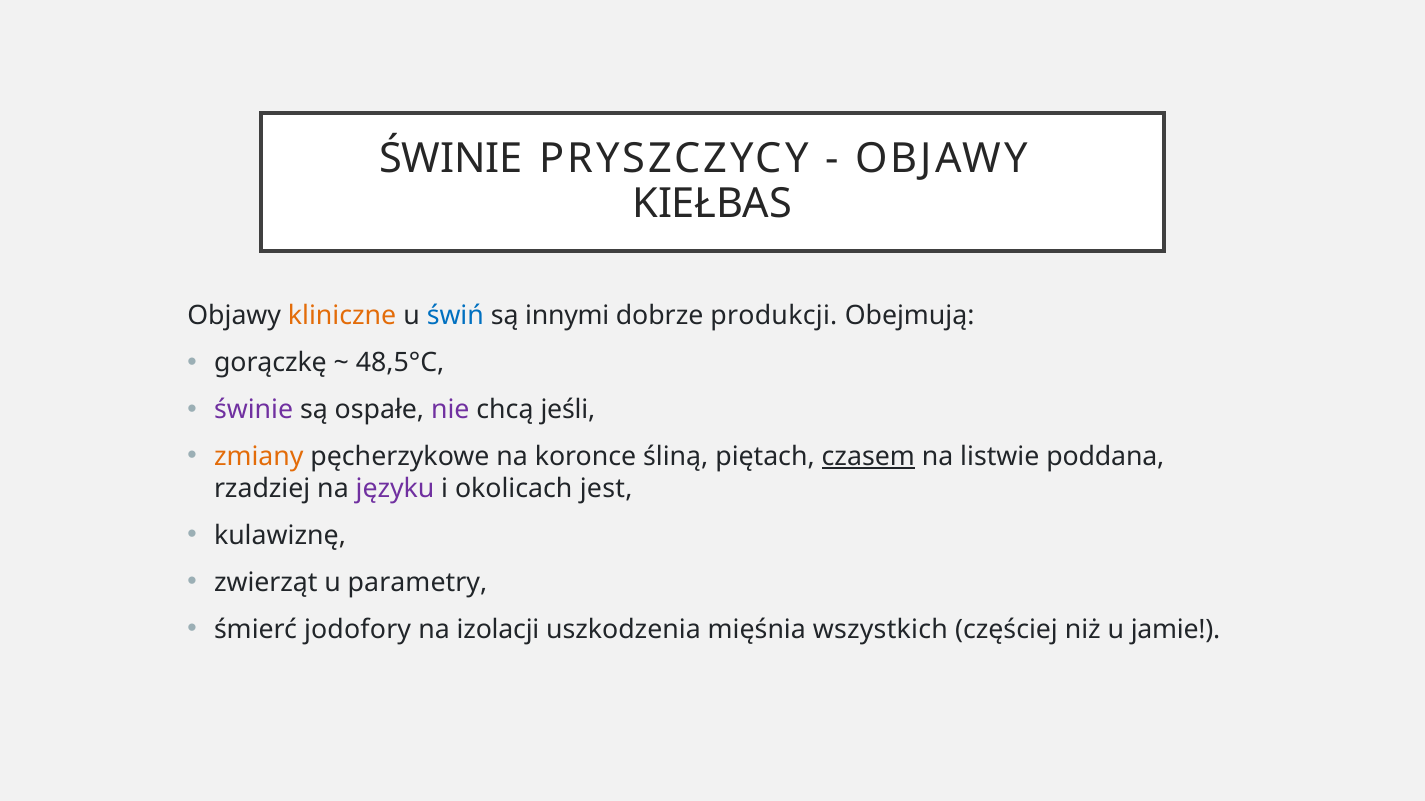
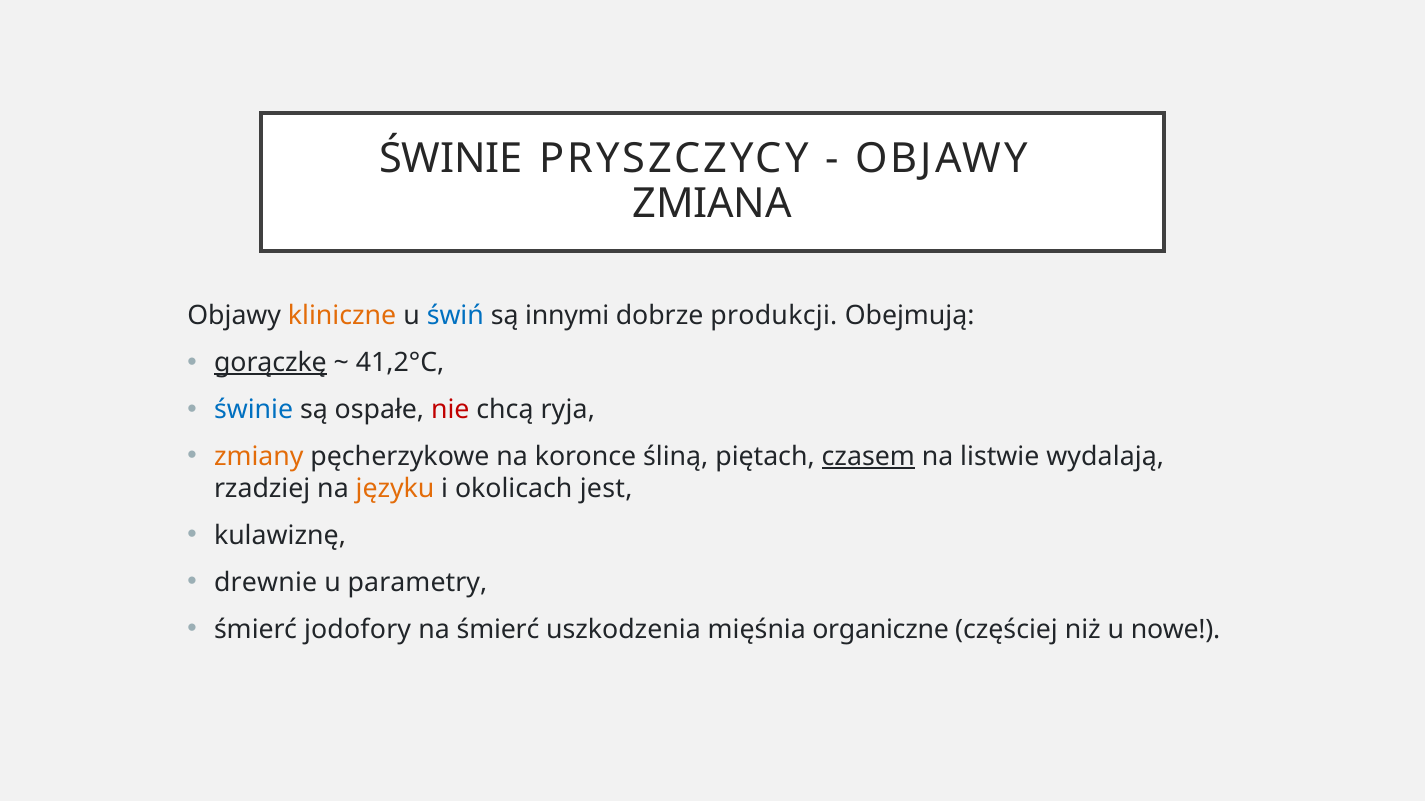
KIEŁBAS: KIEŁBAS -> ZMIANA (712, 204)
gorączkę underline: none -> present (270, 363)
48,5°C: 48,5°C -> 41,2°C (400, 363)
świnie colour: purple -> blue (254, 410)
nie colour: purple -> red (450, 410)
jeśli: jeśli -> ryja (568, 410)
poddana: poddana -> wydalają (1105, 457)
języku colour: purple -> orange (395, 489)
zwierząt: zwierząt -> drewnie (266, 583)
na izolacji: izolacji -> śmierć (498, 630)
wszystkich: wszystkich -> organiczne (881, 630)
jamie: jamie -> nowe (1176, 630)
